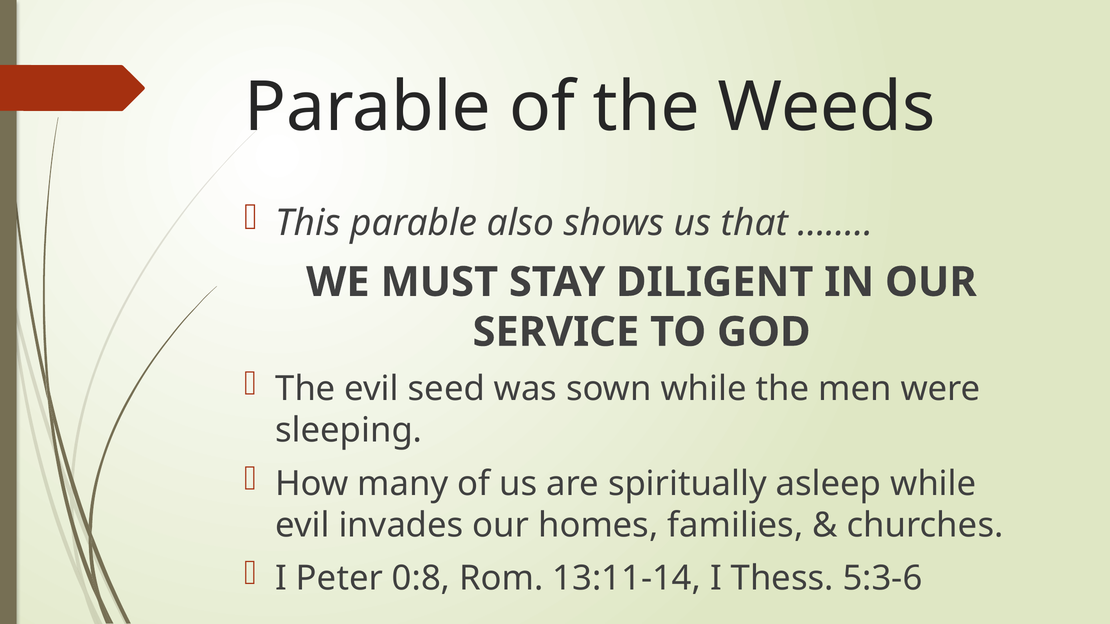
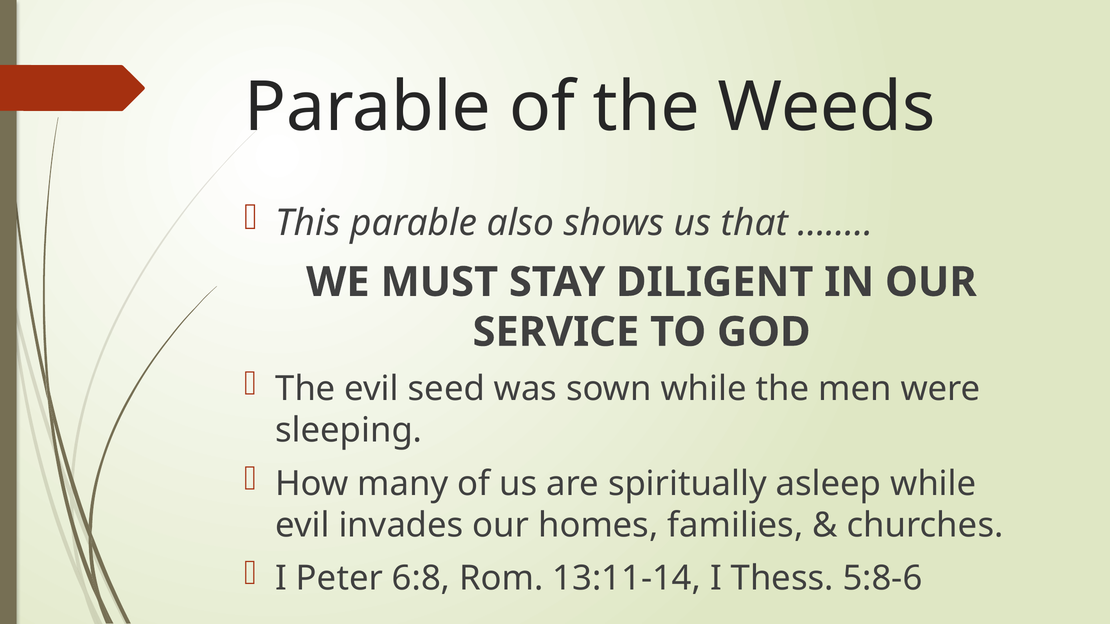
0:8: 0:8 -> 6:8 (421, 579)
5:3-6: 5:3-6 -> 5:8-6 (883, 579)
